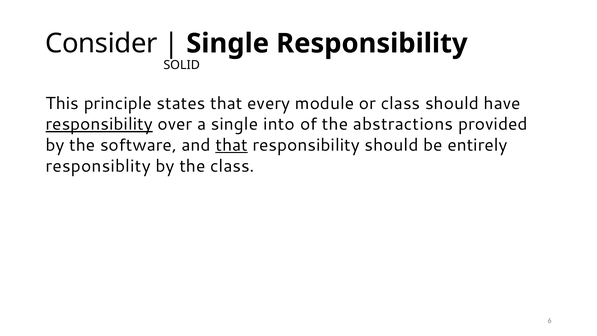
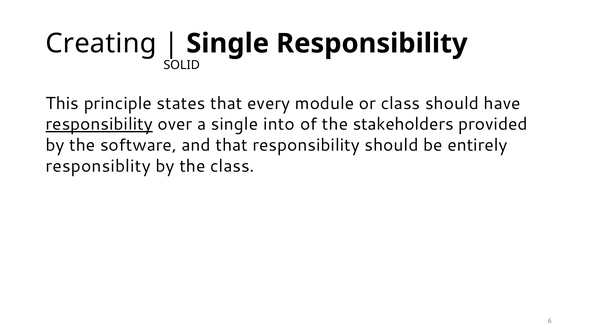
Consider: Consider -> Creating (101, 43)
abstractions: abstractions -> stakeholders (403, 124)
that underline: present -> none (232, 145)
